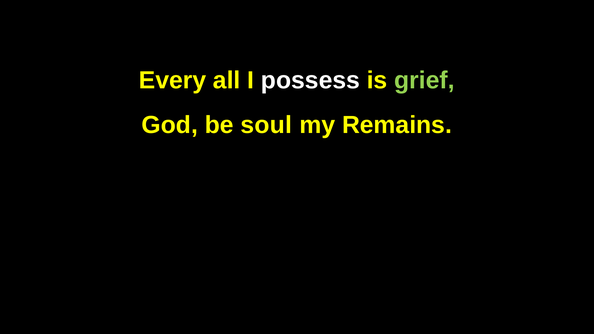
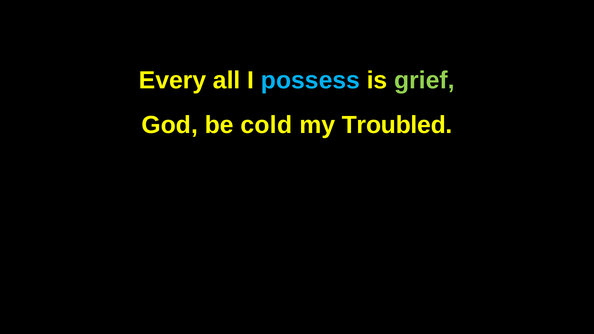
possess colour: white -> light blue (310, 80)
soul: soul -> cold (266, 125)
Remains: Remains -> Troubled (397, 125)
